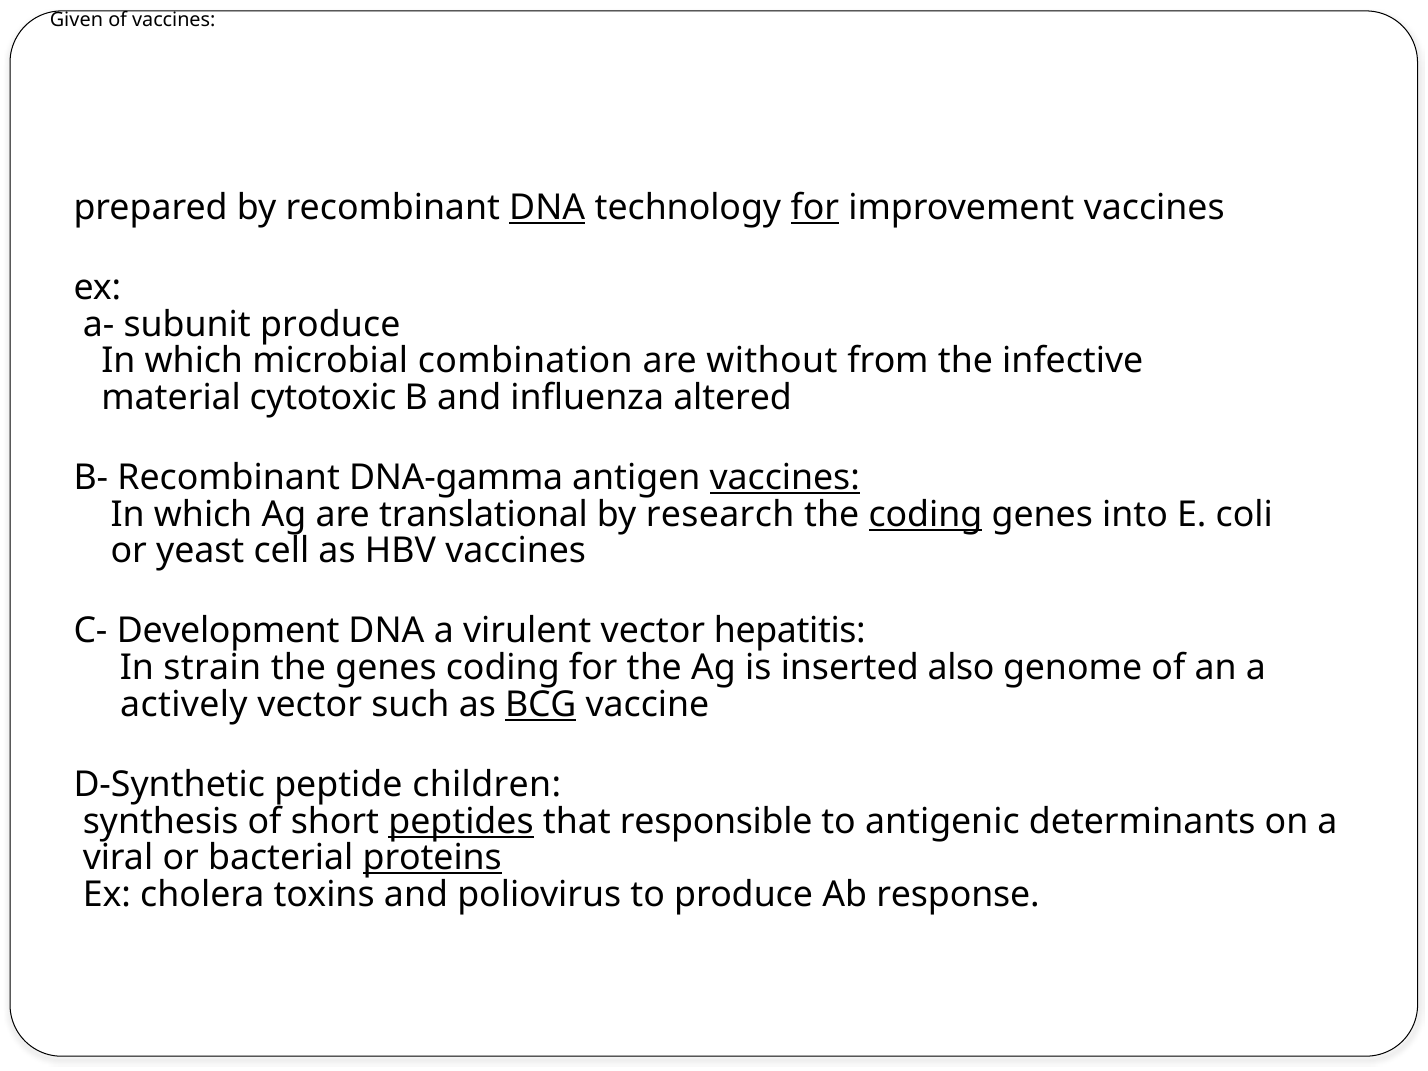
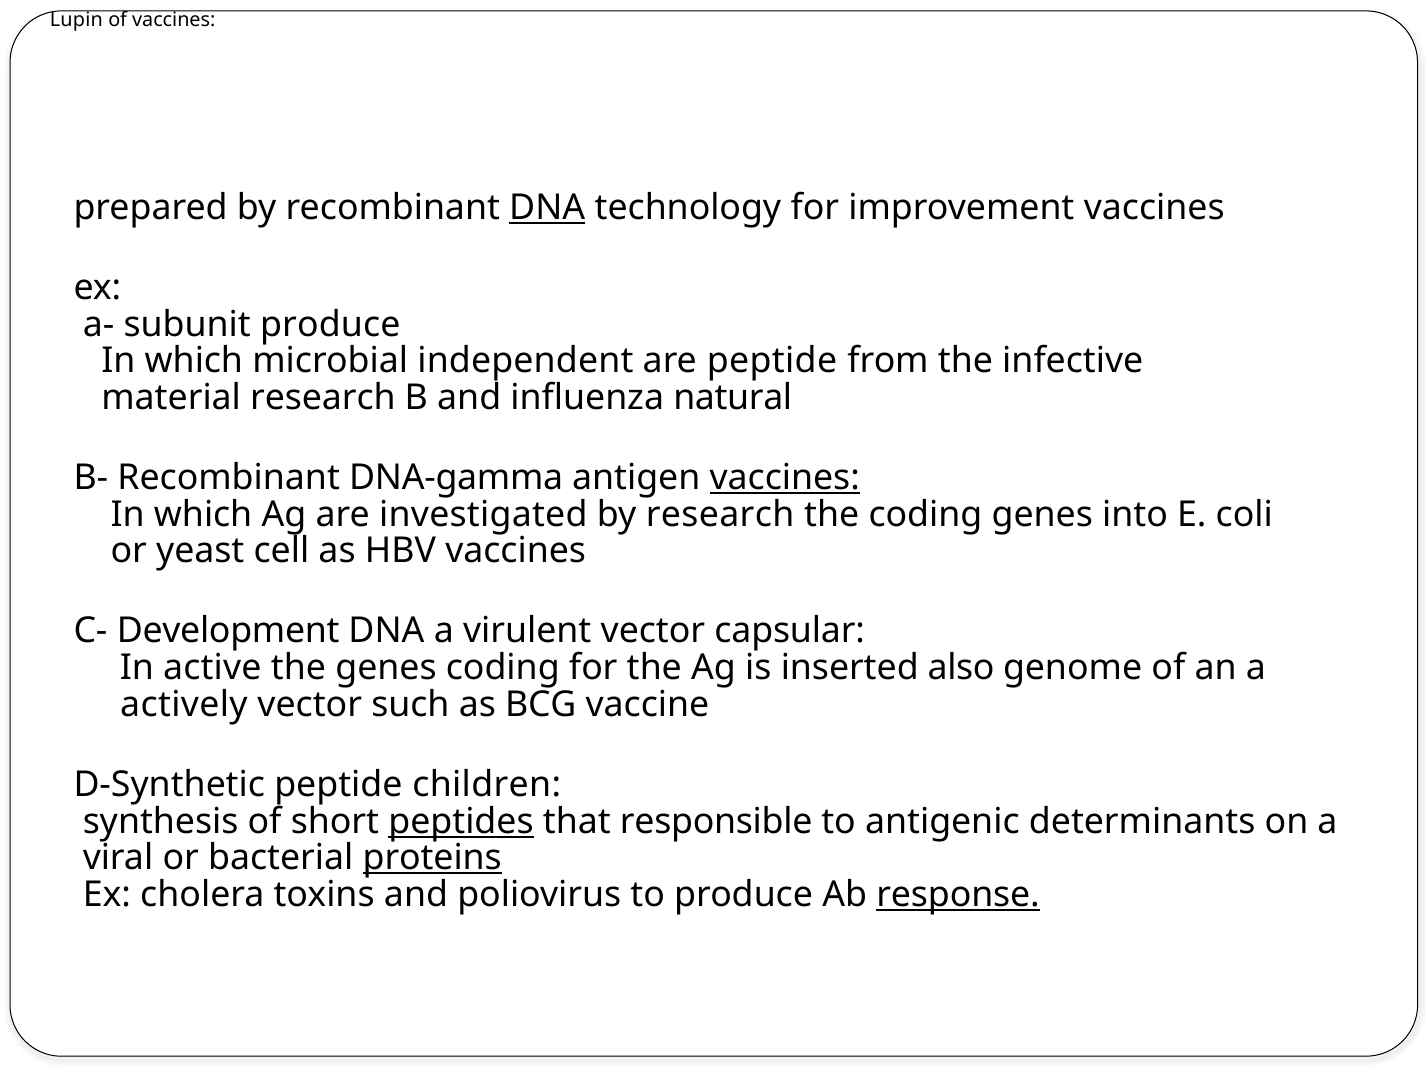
Given: Given -> Lupin (76, 20)
for underline: present -> none (815, 208)
combination: combination -> independent (525, 361)
are without: without -> peptide (772, 361)
material cytotoxic: cytotoxic -> research (323, 398)
altered: altered -> natural (733, 398)
translational: translational -> investigated (483, 514)
coding underline: present -> none (925, 514)
hepatitis: hepatitis -> capsular (790, 631)
strain: strain -> active (212, 668)
BCG underline: present -> none (541, 705)
response underline: none -> present (958, 895)
